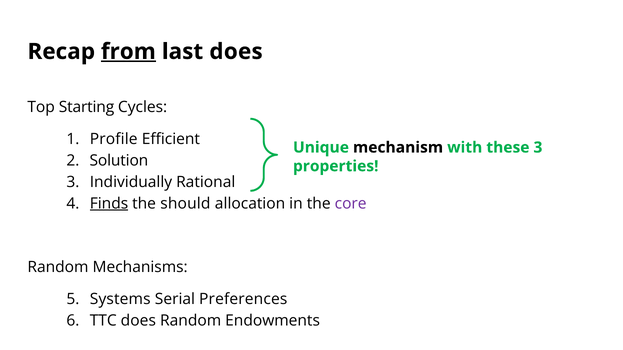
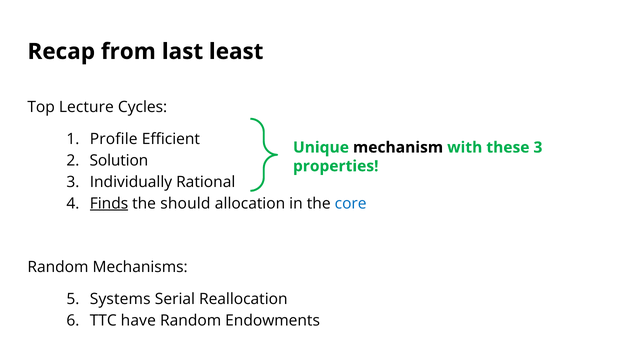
from underline: present -> none (128, 52)
last does: does -> least (236, 52)
Starting: Starting -> Lecture (86, 107)
core colour: purple -> blue (351, 204)
Preferences: Preferences -> Reallocation (243, 299)
TTC does: does -> have (138, 321)
